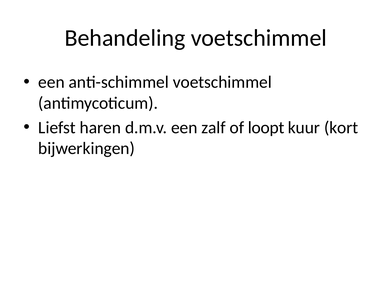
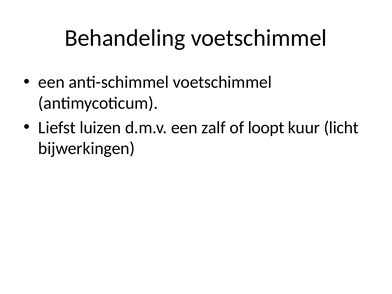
haren: haren -> luizen (100, 128)
kort: kort -> licht (341, 128)
